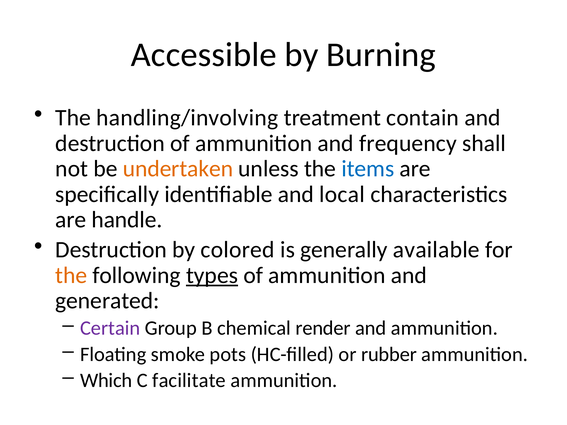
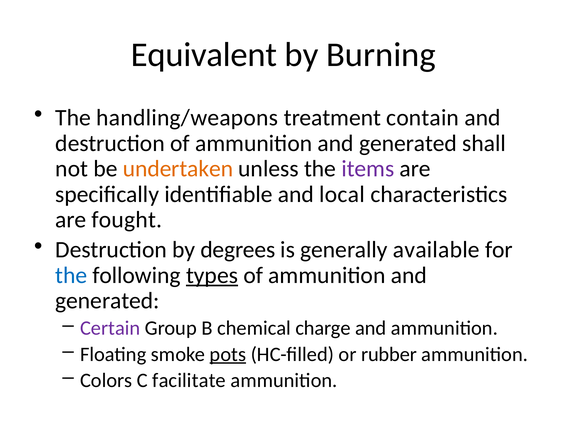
Accessible: Accessible -> Equivalent (204, 55)
handling/involving: handling/involving -> handling/weapons (187, 118)
frequency: frequency -> generated (408, 143)
items colour: blue -> purple (368, 169)
handle: handle -> fought (127, 220)
colored: colored -> degrees (238, 250)
the colour: orange -> blue (71, 276)
render: render -> charge (323, 328)
pots underline: none -> present (228, 354)
Which: Which -> Colors (106, 381)
